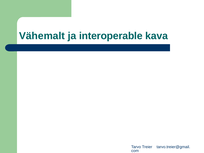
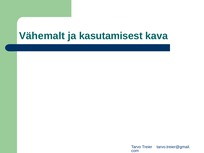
interoperable: interoperable -> kasutamisest (111, 36)
